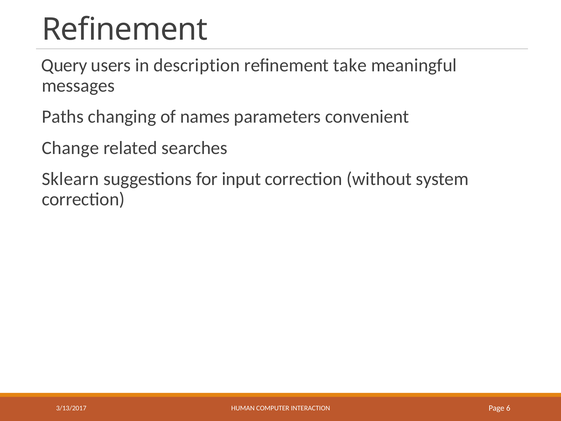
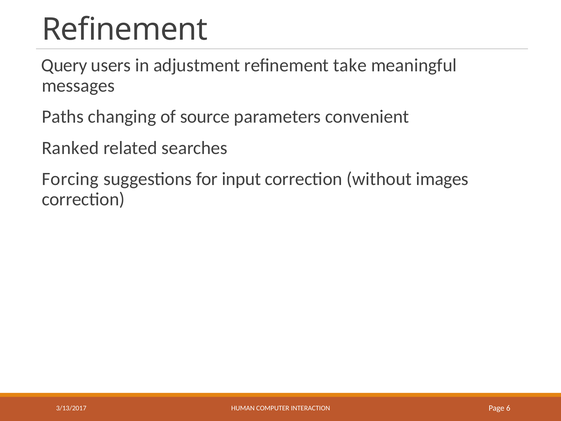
description: description -> adjustment (197, 65)
names: names -> source (205, 117)
Change: Change -> Ranked (70, 148)
Sklearn: Sklearn -> Forcing (70, 179)
system: system -> images (442, 179)
